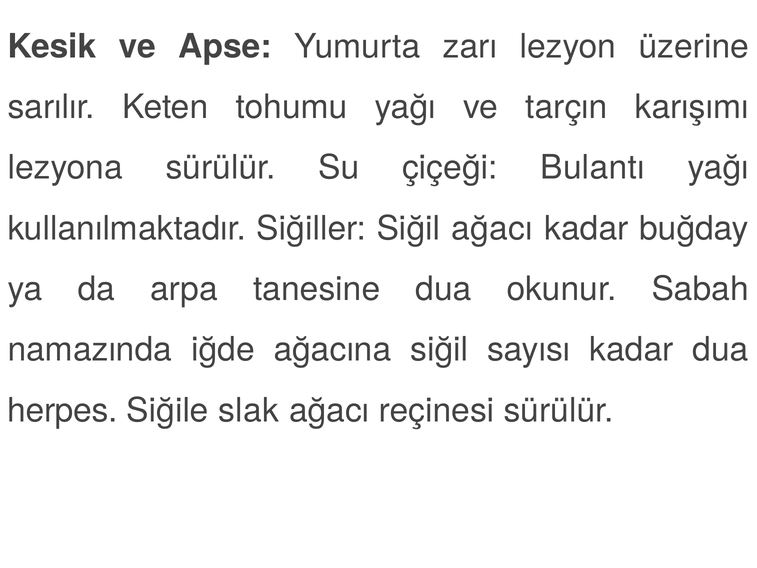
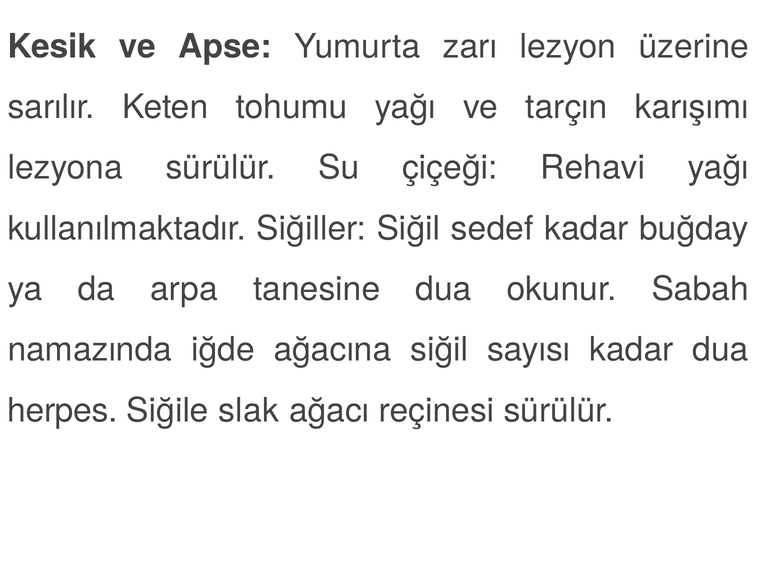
Bulantı: Bulantı -> Rehavi (593, 168)
Siğil ağacı: ağacı -> sedef (492, 228)
